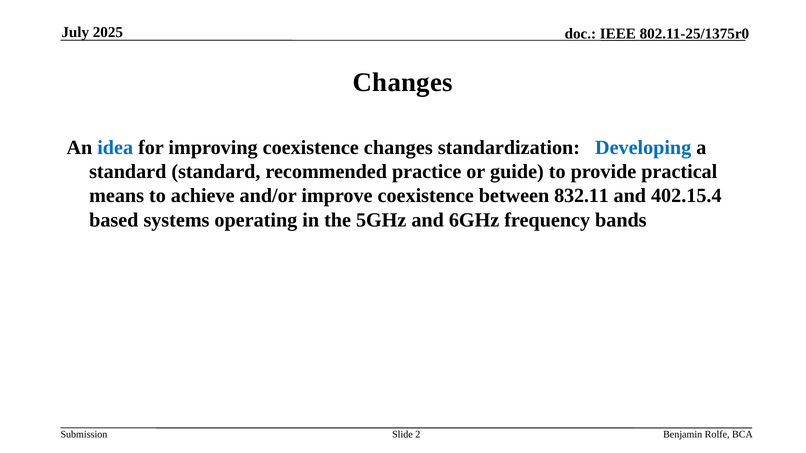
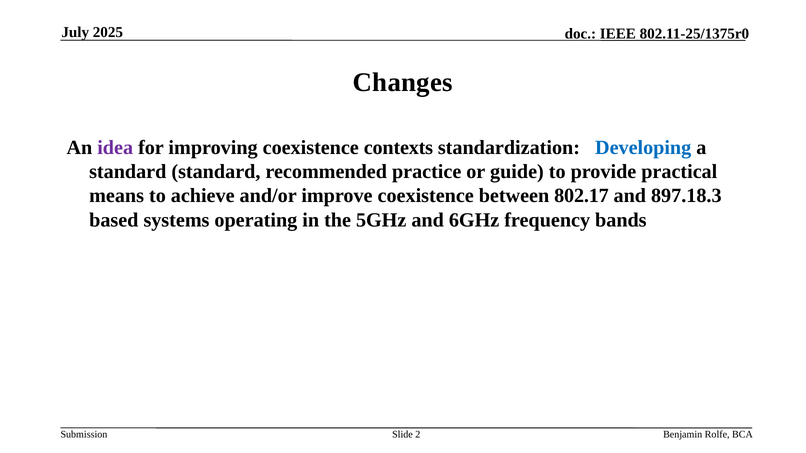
idea colour: blue -> purple (115, 148)
coexistence changes: changes -> contexts (398, 148)
832.11: 832.11 -> 802.17 (581, 196)
402.15.4: 402.15.4 -> 897.18.3 (686, 196)
